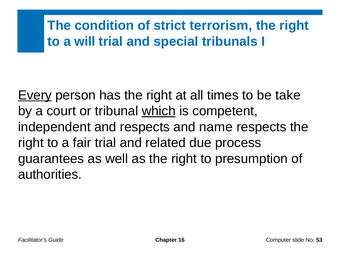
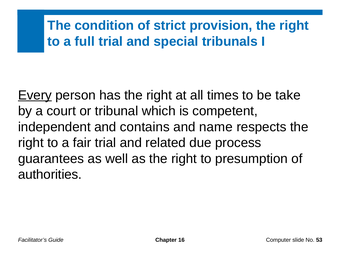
terrorism: terrorism -> provision (221, 26)
will: will -> full (85, 41)
which underline: present -> none (159, 111)
and respects: respects -> contains (145, 127)
